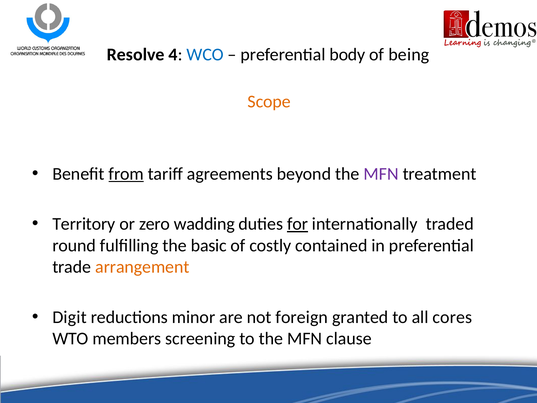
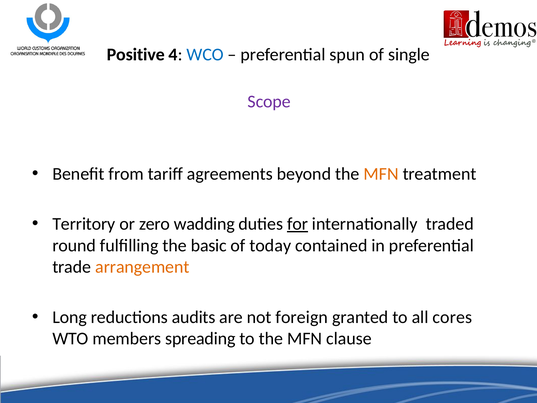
Resolve: Resolve -> Positive (136, 55)
body: body -> spun (347, 55)
being: being -> single (409, 55)
Scope colour: orange -> purple (269, 101)
from underline: present -> none (126, 174)
MFN colour: purple -> orange (381, 174)
costly: costly -> today (270, 245)
Digit: Digit -> Long (70, 317)
minor: minor -> audits (194, 317)
screening: screening -> spreading (200, 338)
